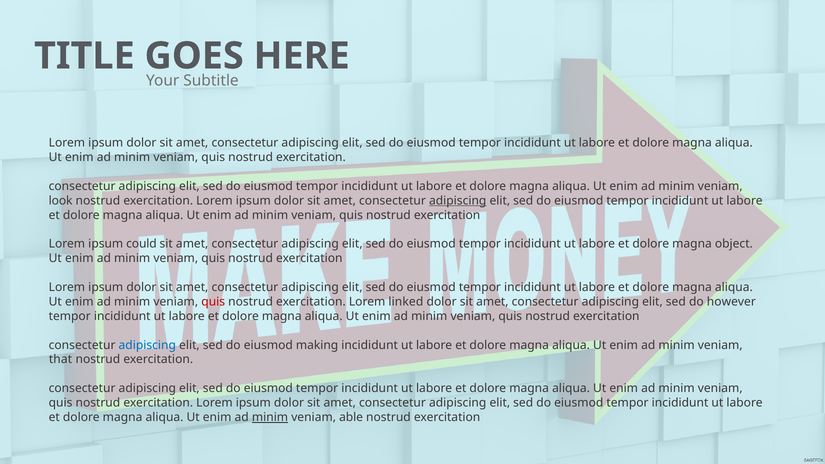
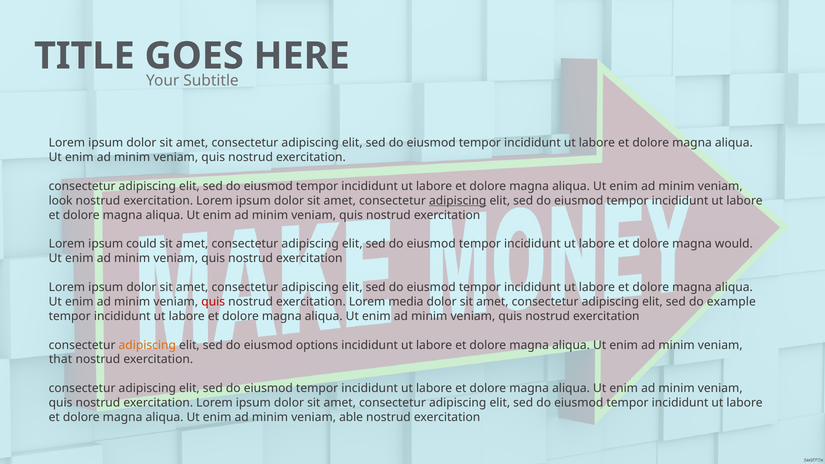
object: object -> would (734, 244)
linked: linked -> media (406, 302)
however: however -> example (731, 302)
adipiscing colour: blue -> orange (147, 345)
making: making -> options (317, 345)
minim underline: present -> none (270, 417)
